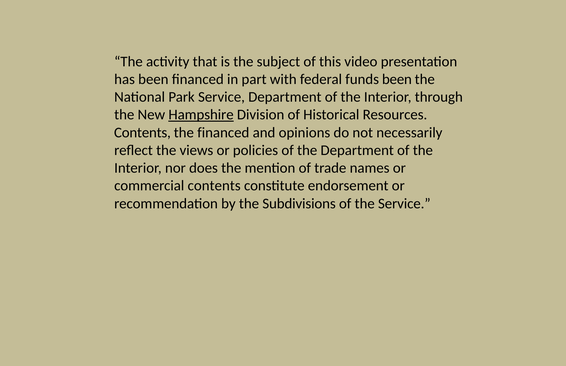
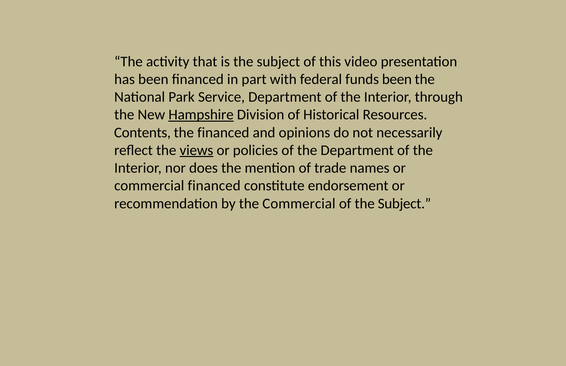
views underline: none -> present (196, 150)
commercial contents: contents -> financed (214, 186)
the Subdivisions: Subdivisions -> Commercial (299, 204)
of the Service: Service -> Subject (404, 204)
